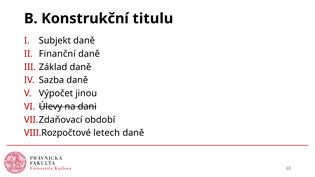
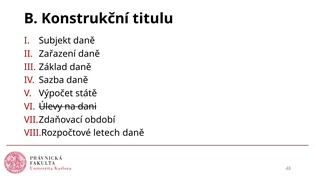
Finanční: Finanční -> Zařazení (57, 54)
jinou: jinou -> státě (86, 93)
